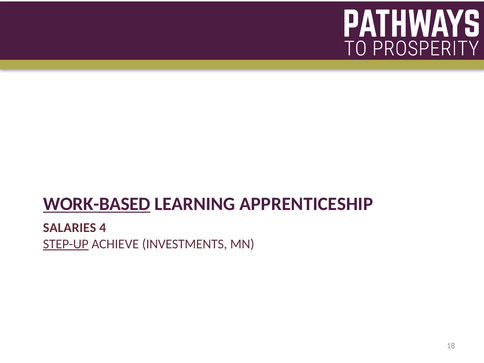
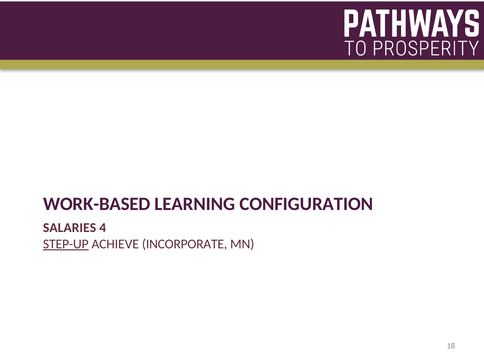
WORK-BASED underline: present -> none (97, 204)
APPRENTICESHIP: APPRENTICESHIP -> CONFIGURATION (306, 204)
INVESTMENTS: INVESTMENTS -> INCORPORATE (185, 244)
